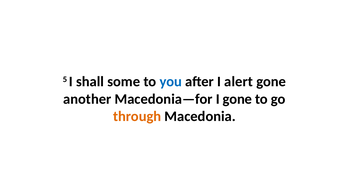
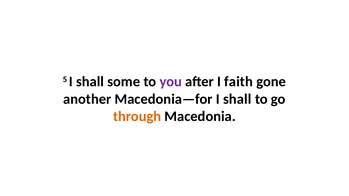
you colour: blue -> purple (171, 82)
alert: alert -> faith (239, 82)
Macedonia—for I gone: gone -> shall (237, 99)
